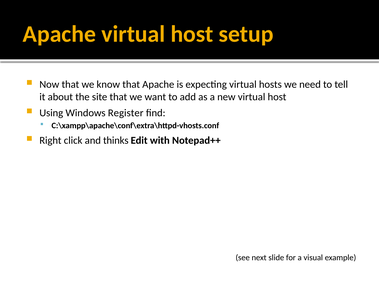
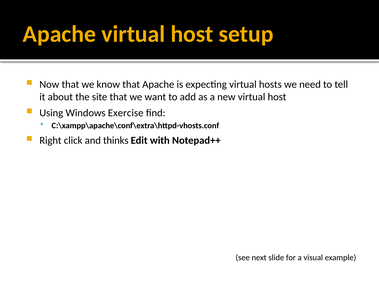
Register: Register -> Exercise (126, 113)
